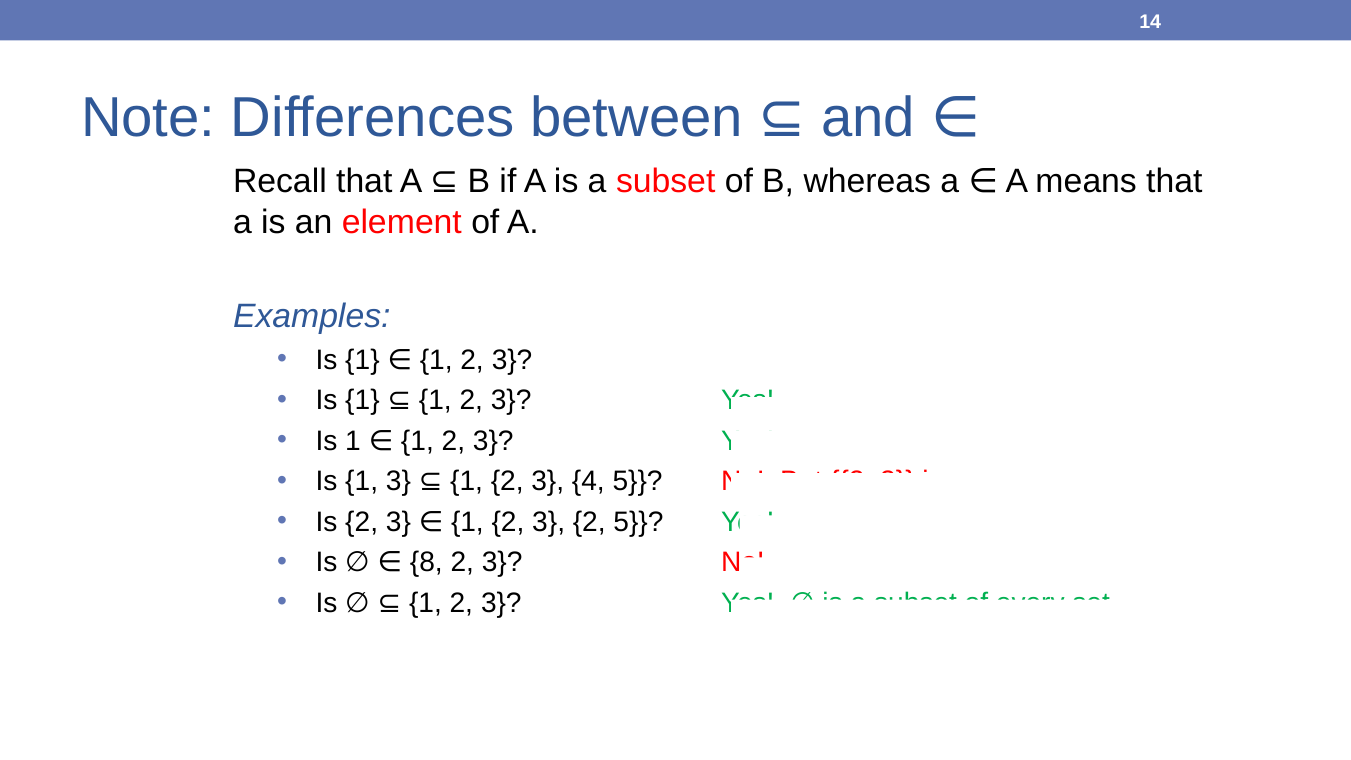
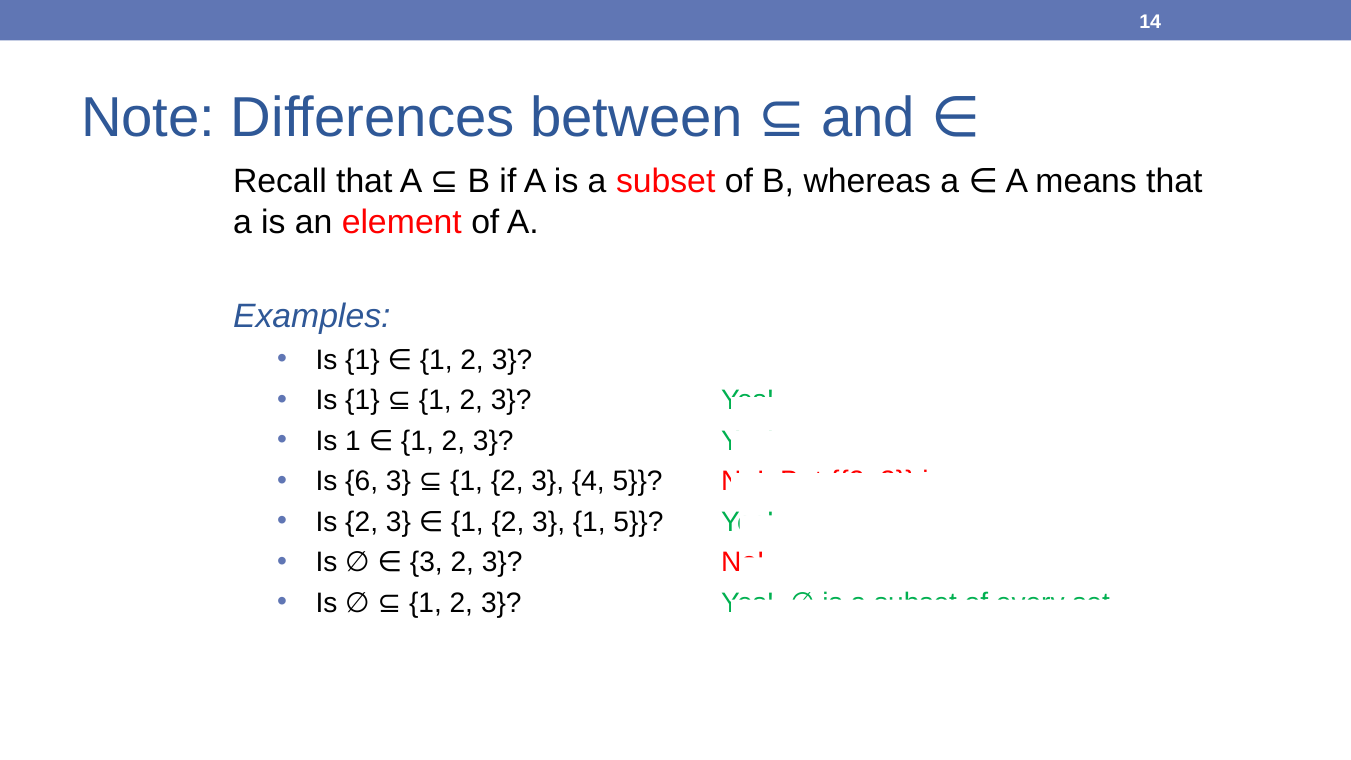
1: 1 -> 6 (362, 482)
1 2 3 2: 2 -> 1 (589, 522)
Is 8: 8 -> 3 (426, 563)
